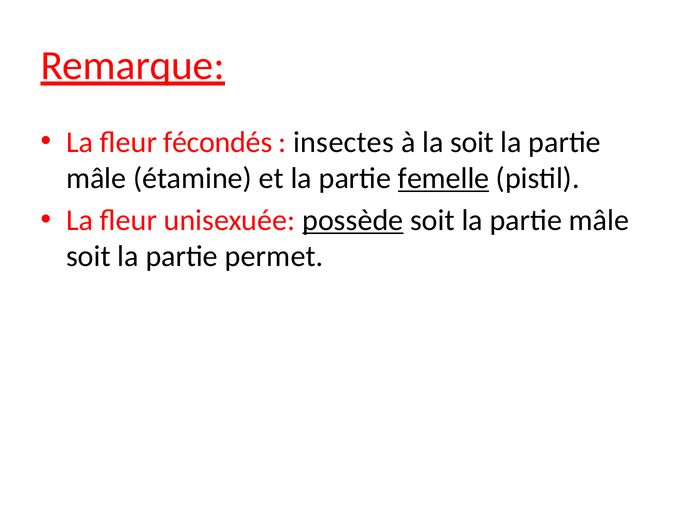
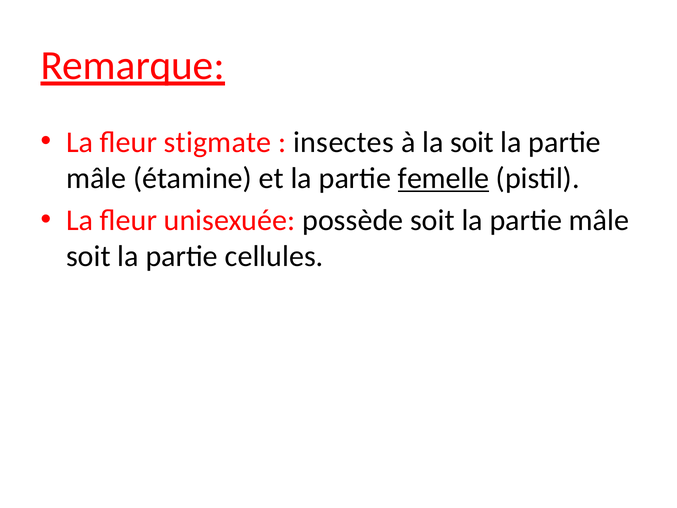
fécondés: fécondés -> stigmate (218, 142)
possède underline: present -> none (353, 220)
permet: permet -> cellules (274, 256)
